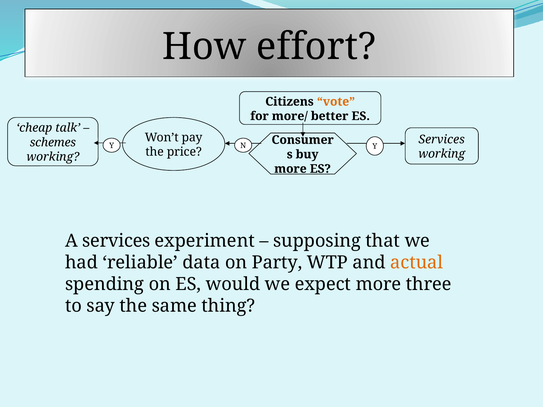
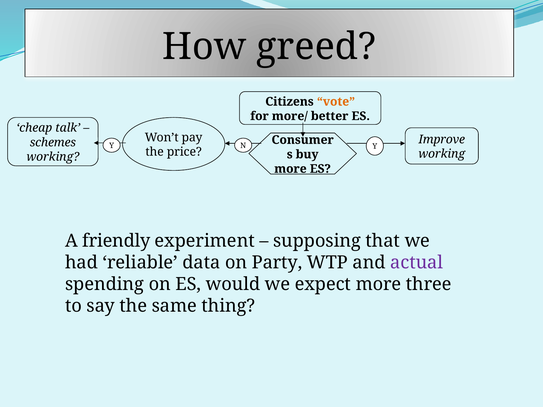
effort: effort -> greed (316, 47)
Services: Services -> Improve (442, 140)
A services: services -> friendly (116, 241)
actual colour: orange -> purple (417, 263)
